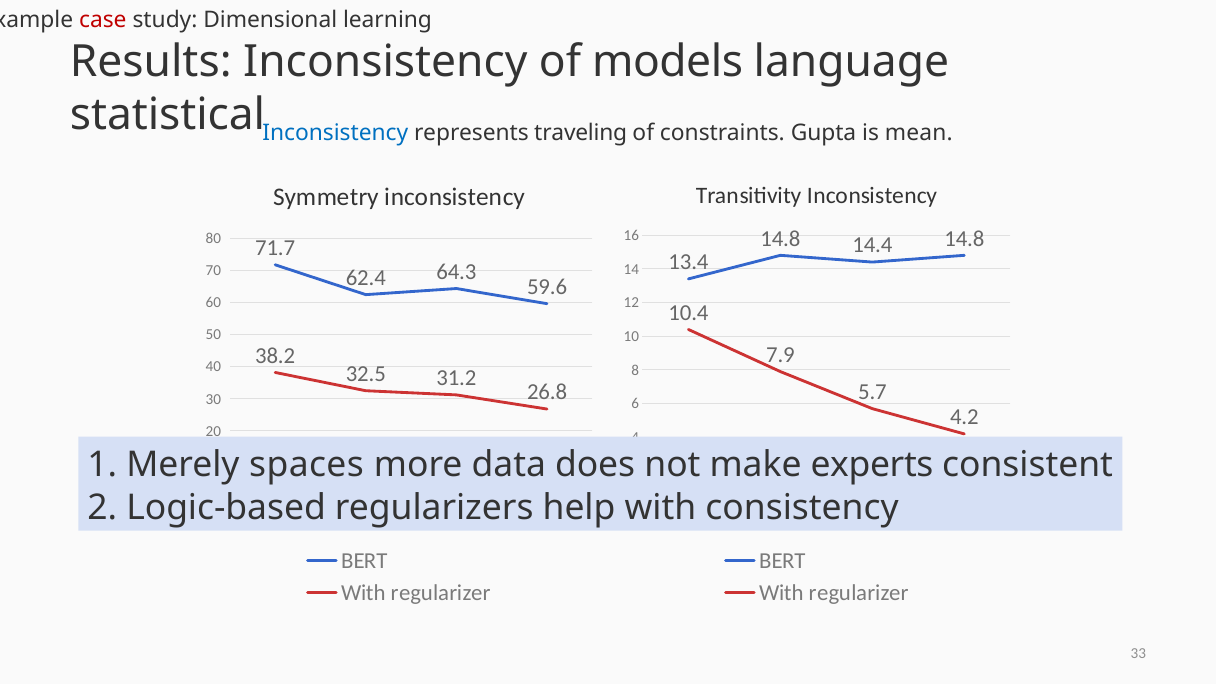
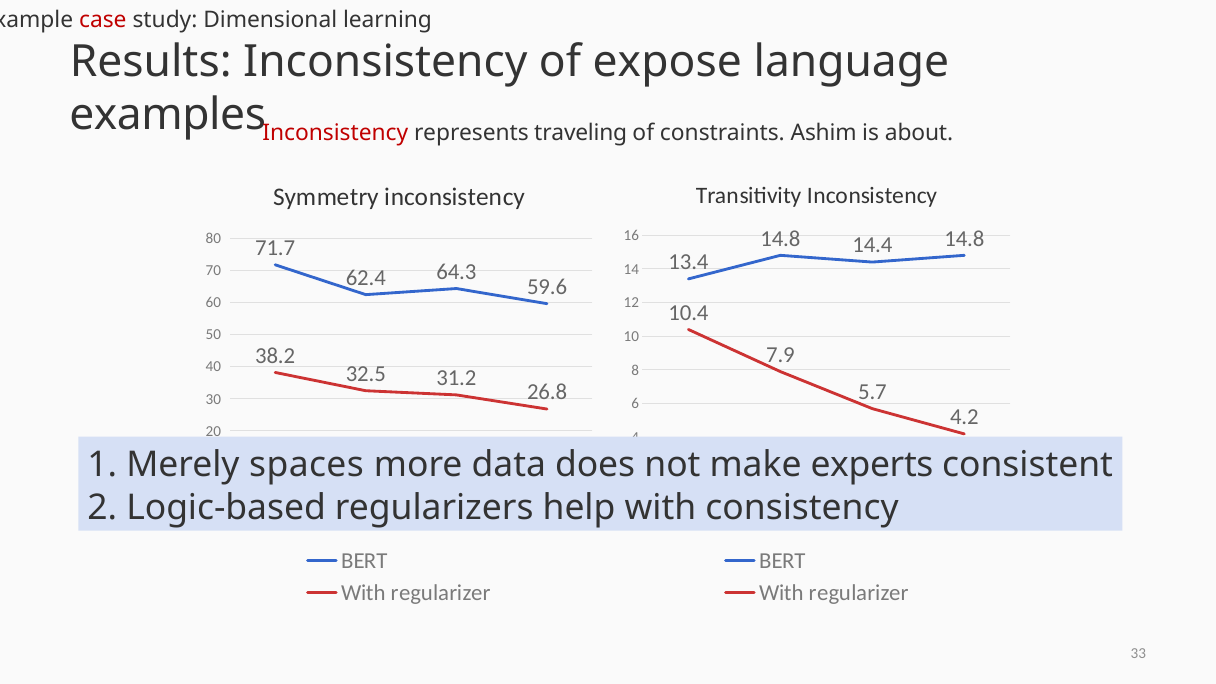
models: models -> expose (667, 62)
statistical: statistical -> examples (168, 115)
Inconsistency colour: blue -> red (335, 133)
Gupta: Gupta -> Ashim (824, 133)
mean: mean -> about (919, 133)
